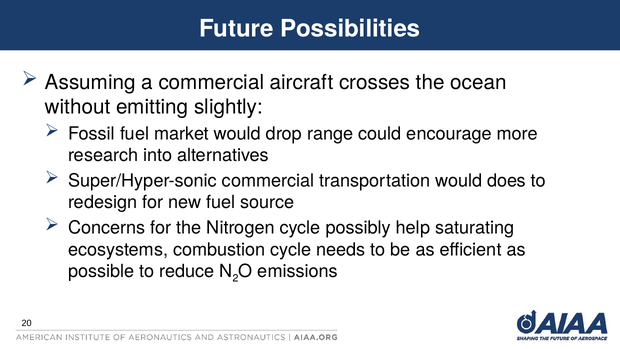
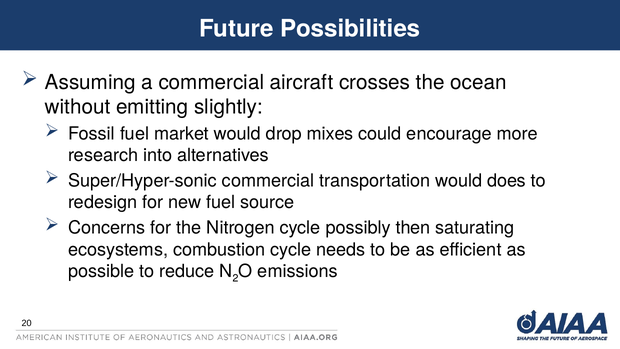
range: range -> mixes (330, 134)
help: help -> then (413, 228)
